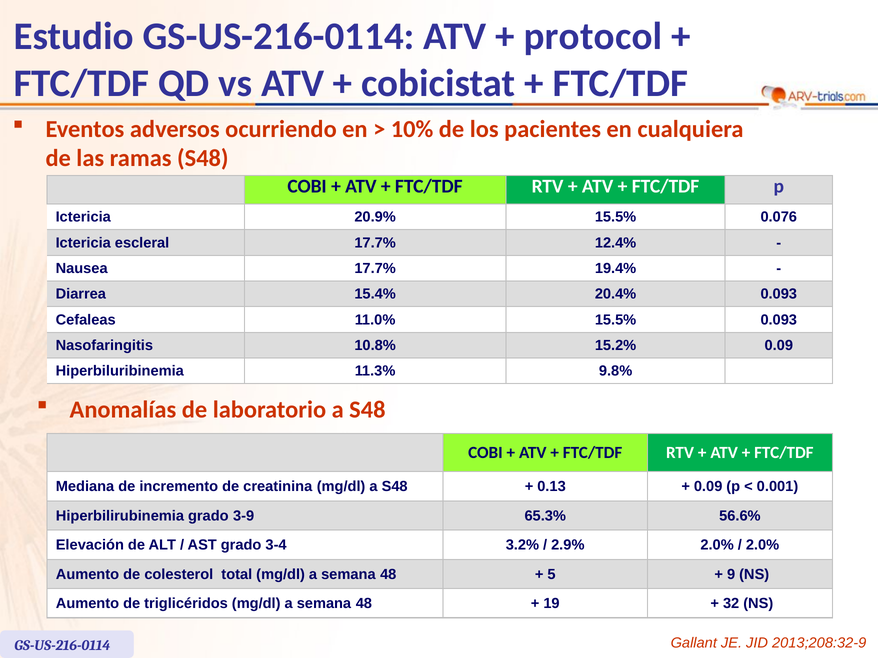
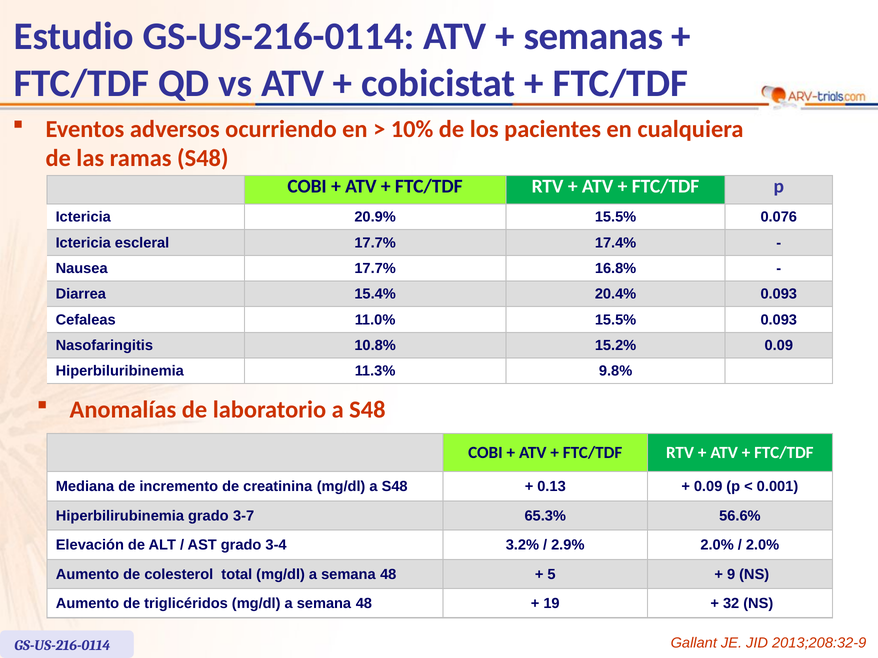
protocol: protocol -> semanas (593, 37)
12.4%: 12.4% -> 17.4% (616, 243)
19.4%: 19.4% -> 16.8% (616, 269)
3-9: 3-9 -> 3-7 (244, 516)
